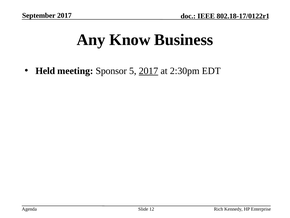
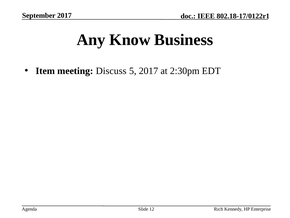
Held: Held -> Item (45, 71)
Sponsor: Sponsor -> Discuss (111, 71)
2017 underline: present -> none (148, 71)
